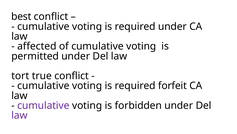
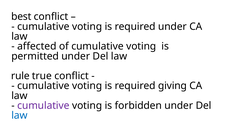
tort: tort -> rule (20, 76)
forfeit: forfeit -> giving (172, 85)
law colour: purple -> blue (19, 115)
